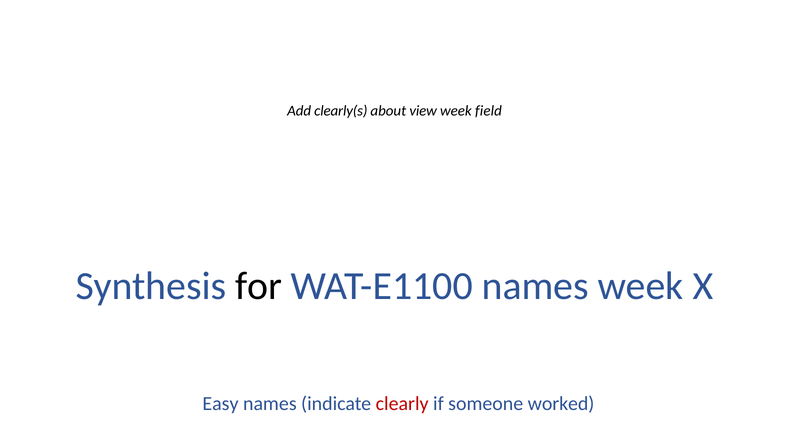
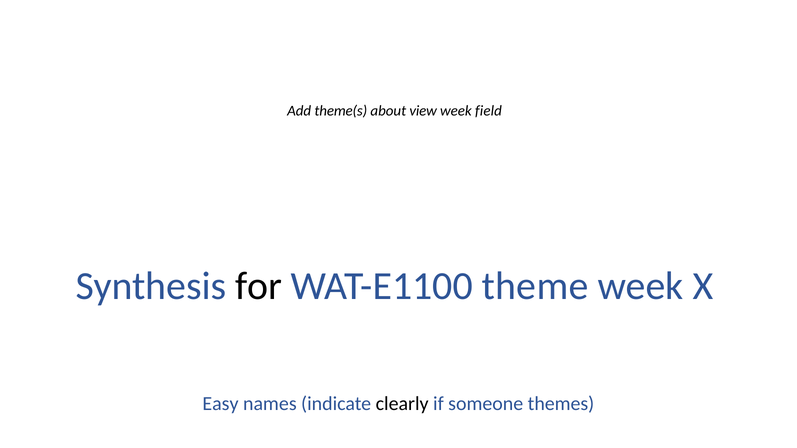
clearly(s: clearly(s -> theme(s (341, 111)
WAT-E1100 names: names -> theme (535, 286)
clearly colour: red -> black (402, 404)
worked: worked -> themes (561, 404)
